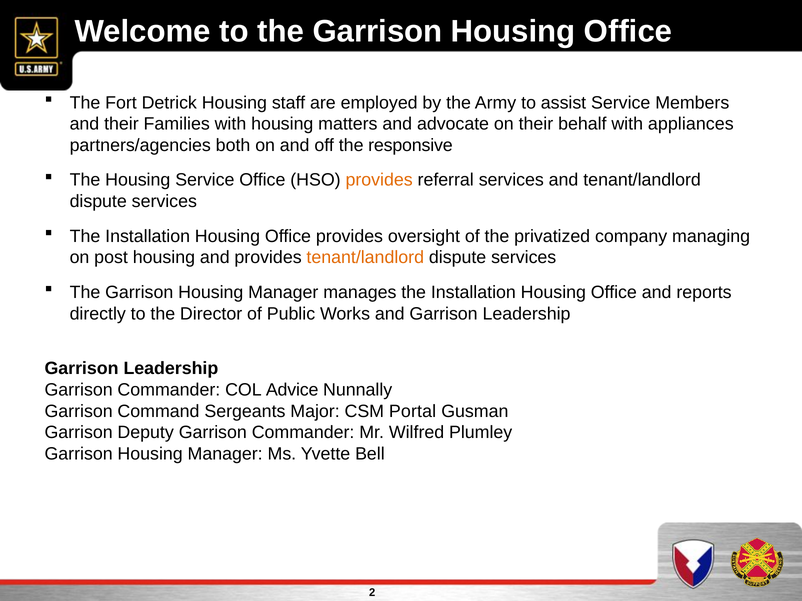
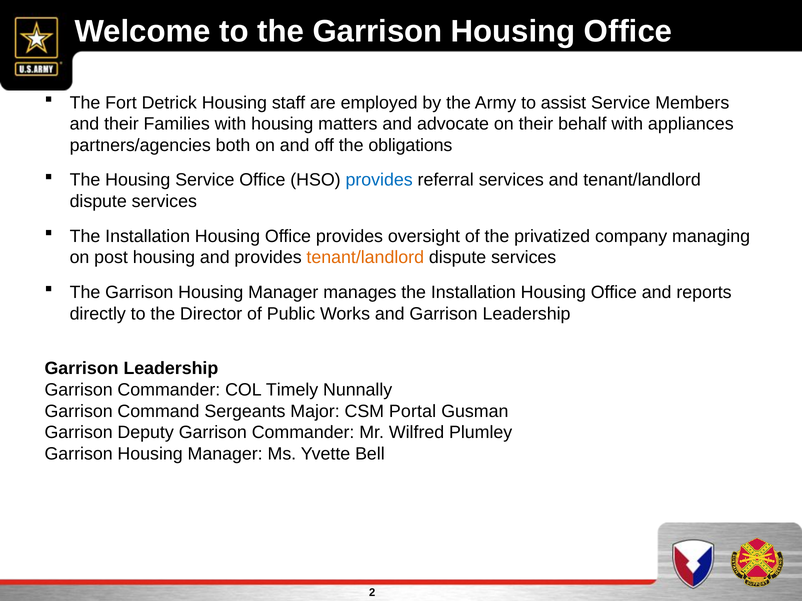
responsive: responsive -> obligations (410, 145)
provides colour: orange -> blue (379, 180)
Advice: Advice -> Timely (292, 390)
